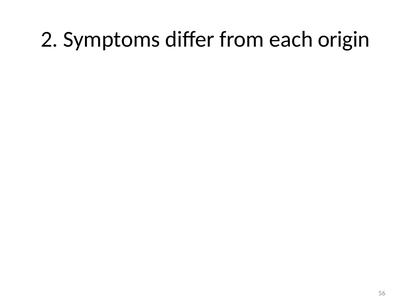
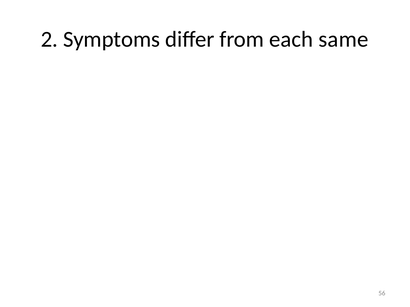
origin: origin -> same (343, 40)
